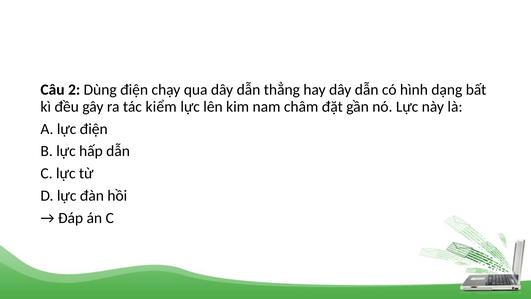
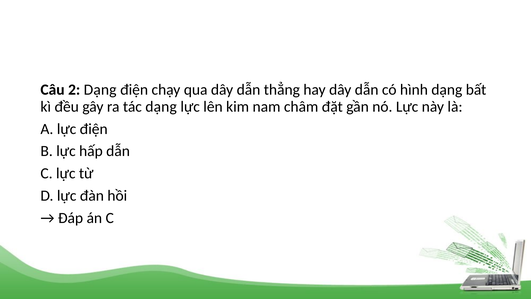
2 Dùng: Dùng -> Dạng (100, 90)
tác kiểm: kiểm -> dạng (161, 107)
